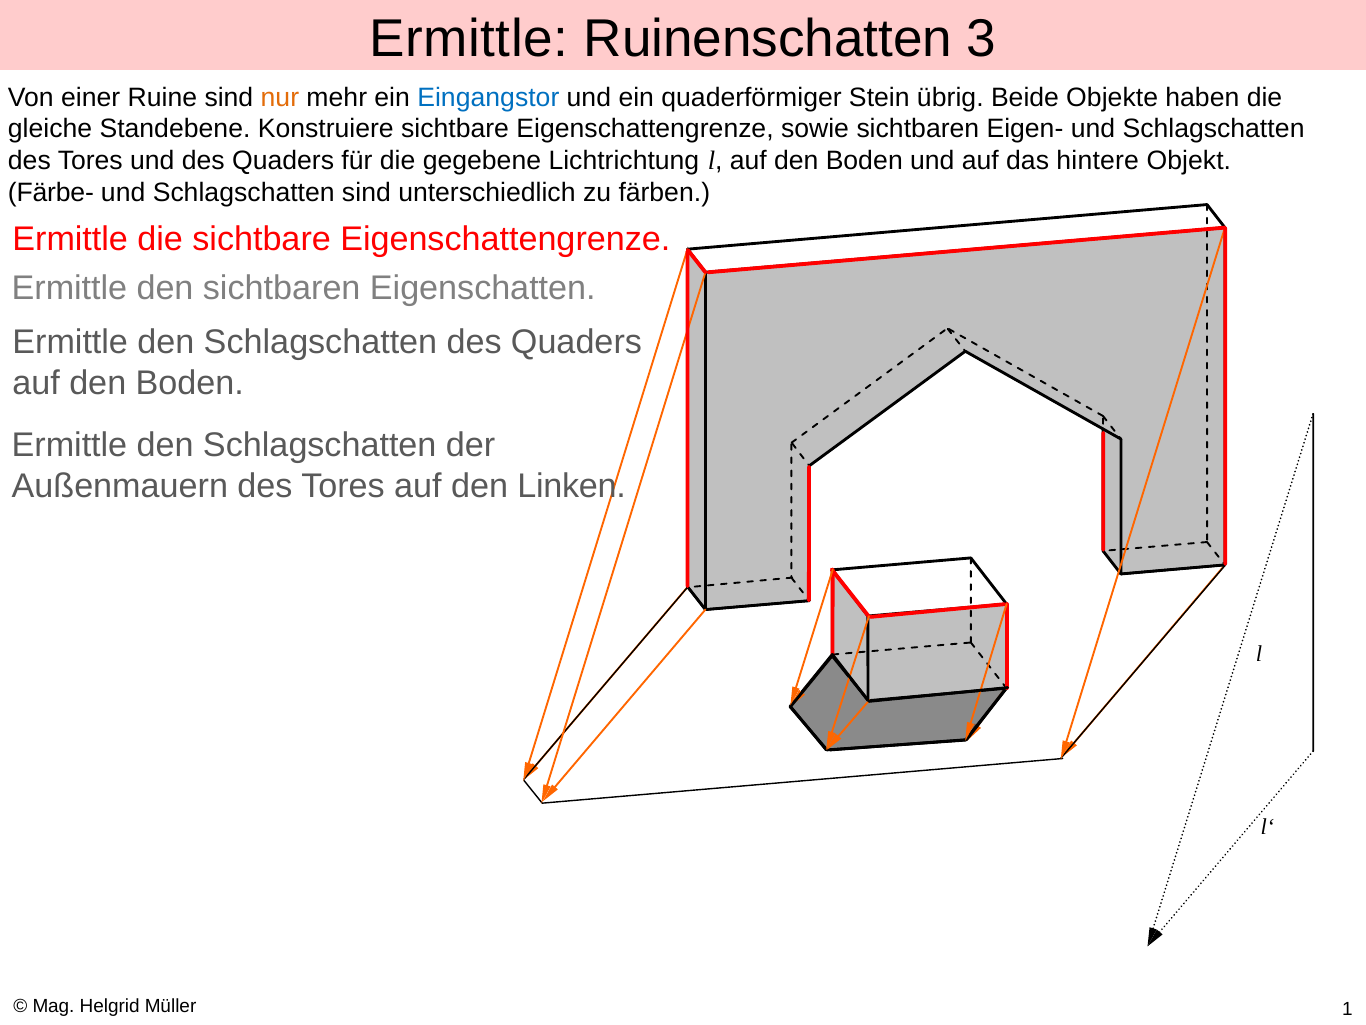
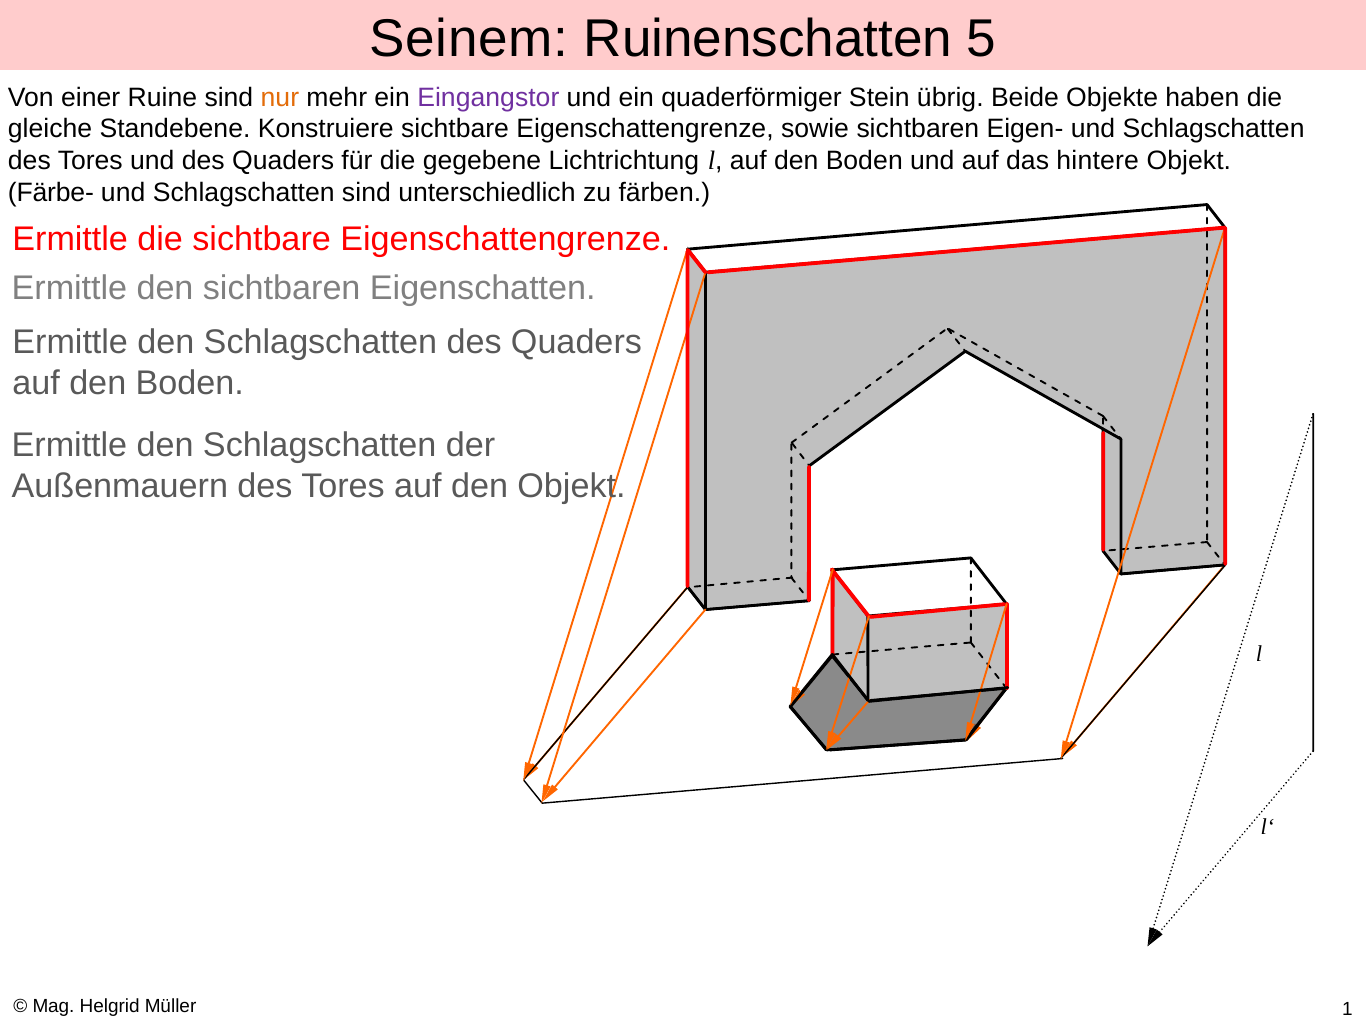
Ermittle: Ermittle -> Seinem (469, 39)
3: 3 -> 5 (982, 39)
Eingangstor colour: blue -> purple (488, 97)
den Linken: Linken -> Objekt (572, 486)
